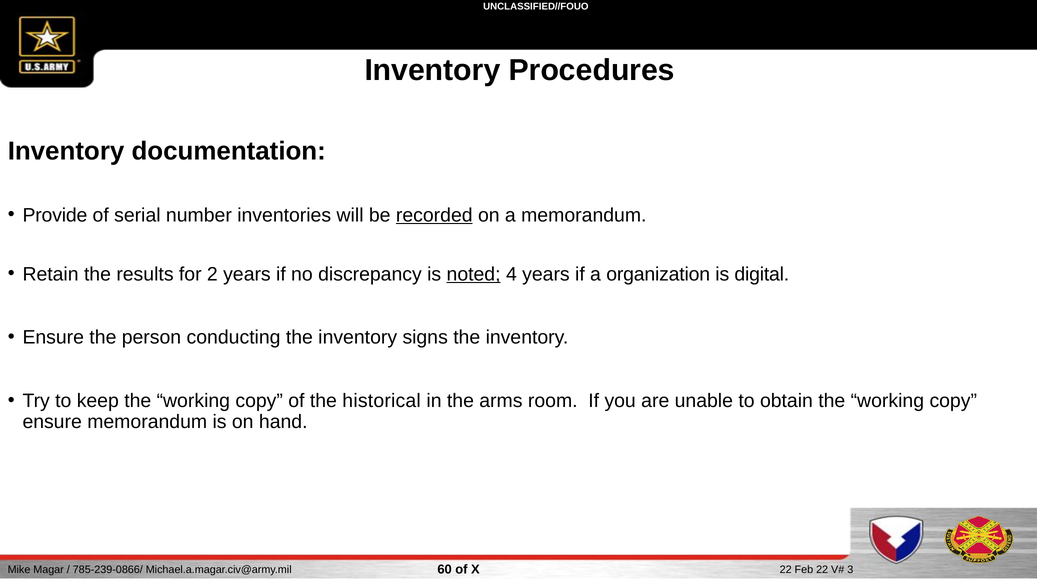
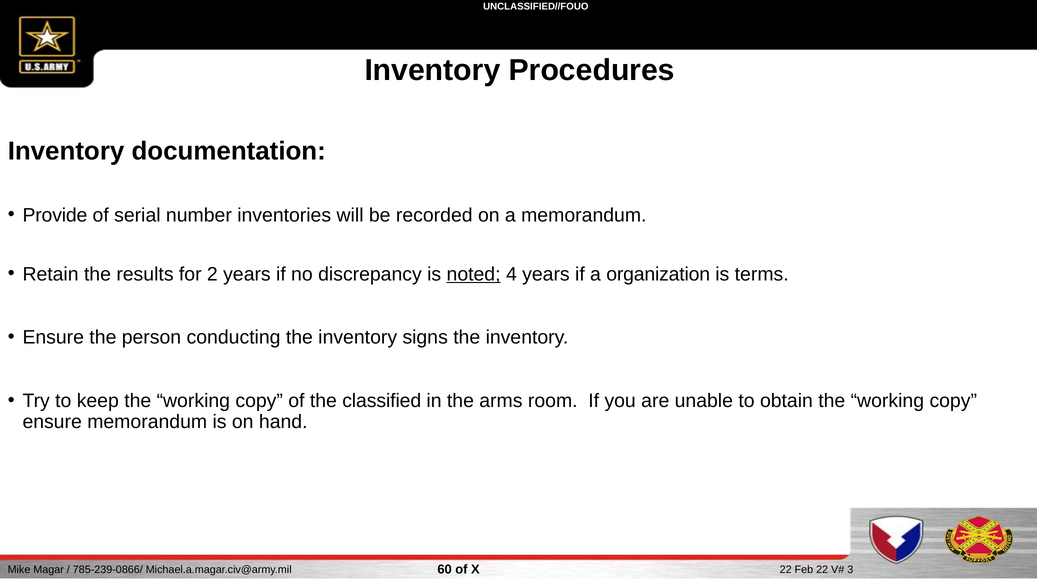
recorded underline: present -> none (434, 215)
digital: digital -> terms (762, 274)
historical: historical -> classified (382, 401)
